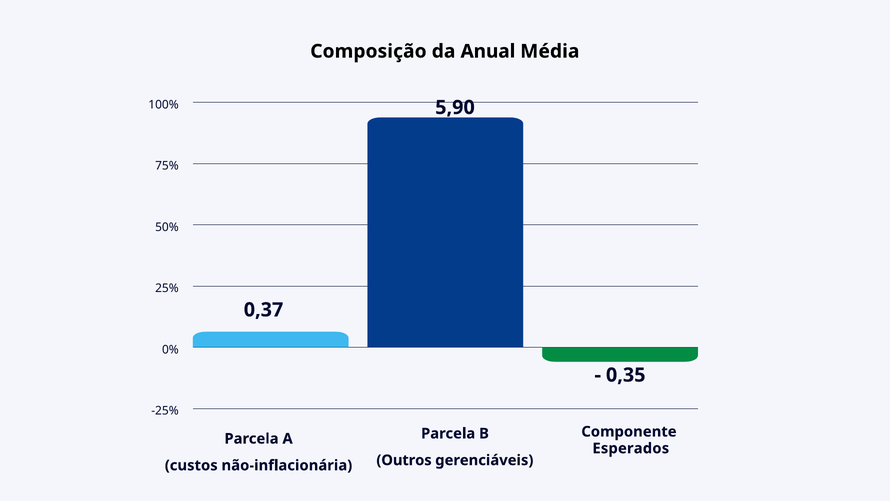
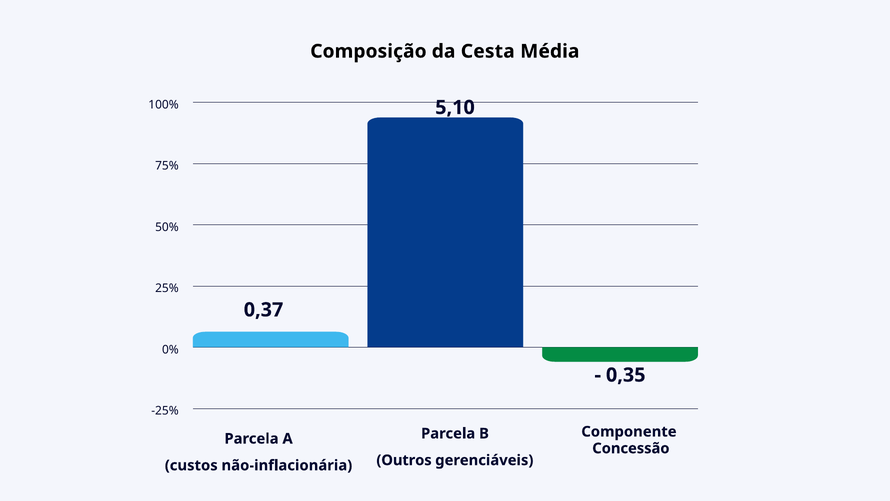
Anual: Anual -> Cesta (488, 51)
5,90: 5,90 -> 5,10 (455, 107)
Esperados: Esperados -> Concessão (631, 448)
